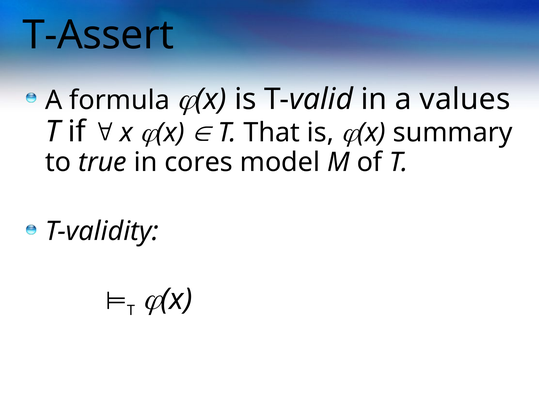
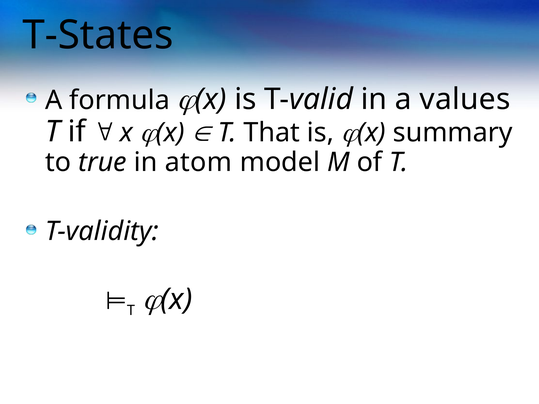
T-Assert: T-Assert -> T-States (98, 35)
cores: cores -> atom (198, 162)
